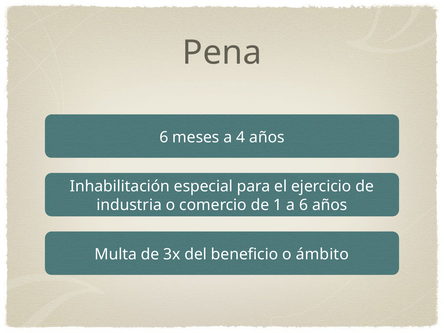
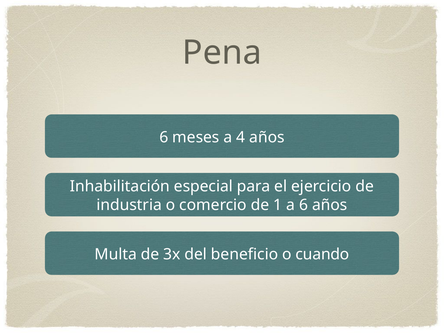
ámbito: ámbito -> cuando (323, 254)
